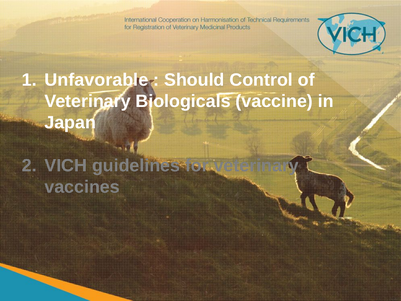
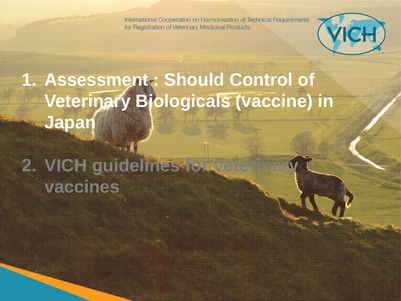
Unfavorable: Unfavorable -> Assessment (96, 80)
